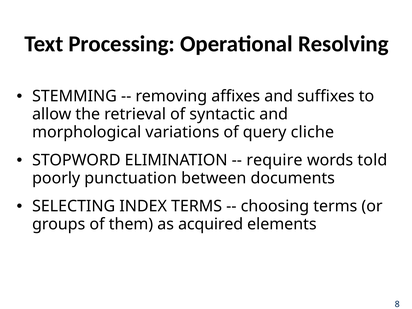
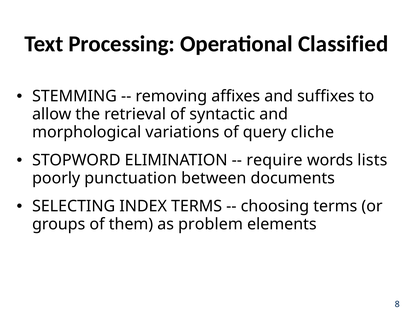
Resolving: Resolving -> Classified (343, 44)
told: told -> lists (372, 160)
acquired: acquired -> problem (211, 224)
